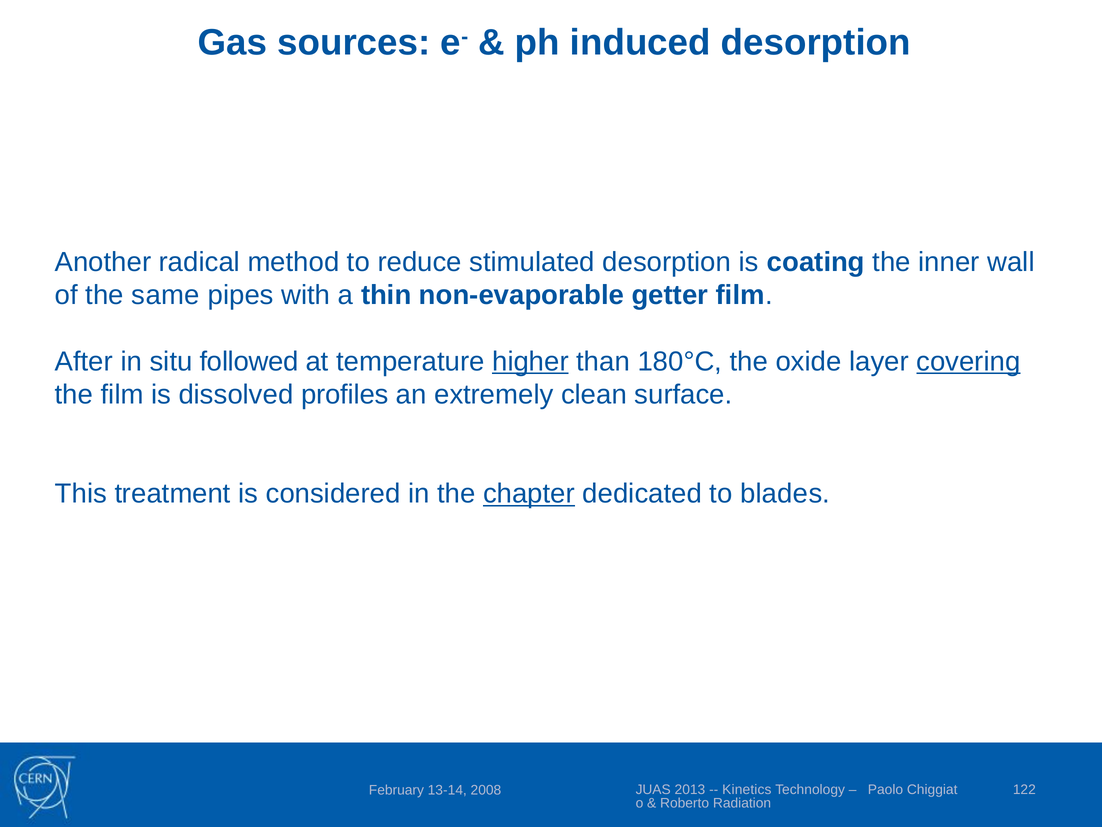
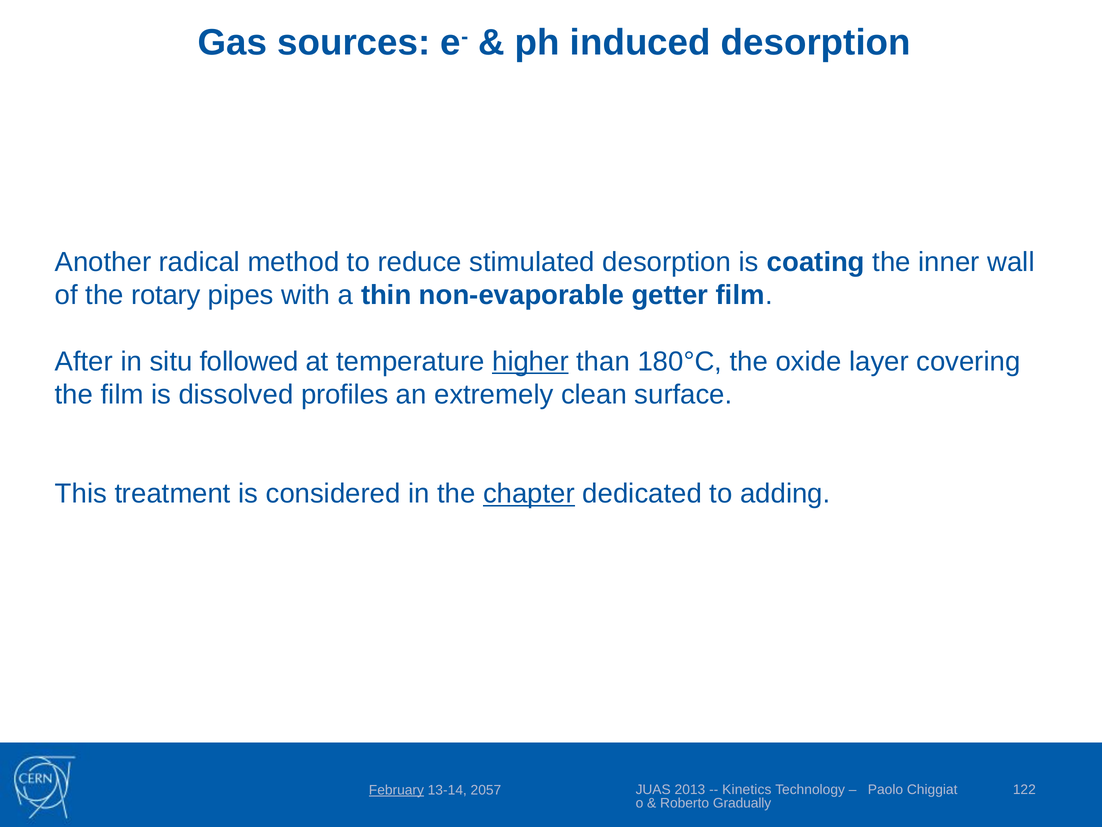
same: same -> rotary (166, 295)
covering underline: present -> none (968, 361)
blades: blades -> adding (785, 494)
February underline: none -> present (396, 790)
2008: 2008 -> 2057 (486, 790)
Radiation: Radiation -> Gradually (742, 803)
